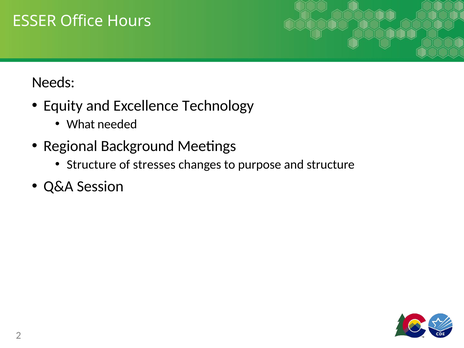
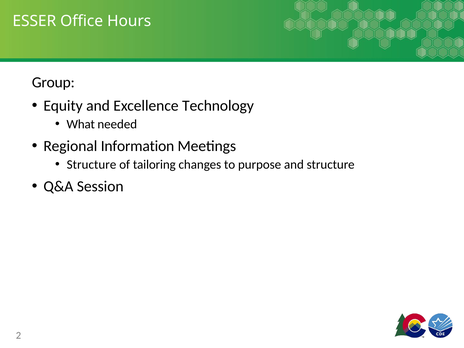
Needs: Needs -> Group (53, 83)
Background: Background -> Information (137, 146)
stresses: stresses -> tailoring (154, 165)
